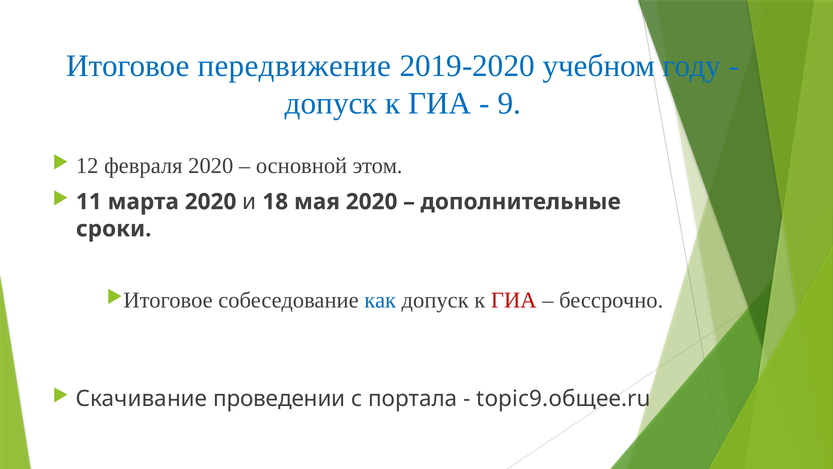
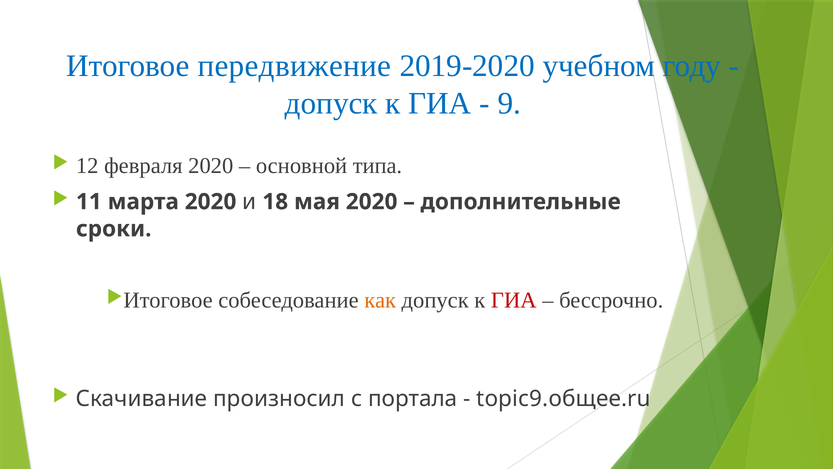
этом: этом -> типа (377, 166)
как colour: blue -> orange (380, 300)
проведении: проведении -> произносил (279, 399)
